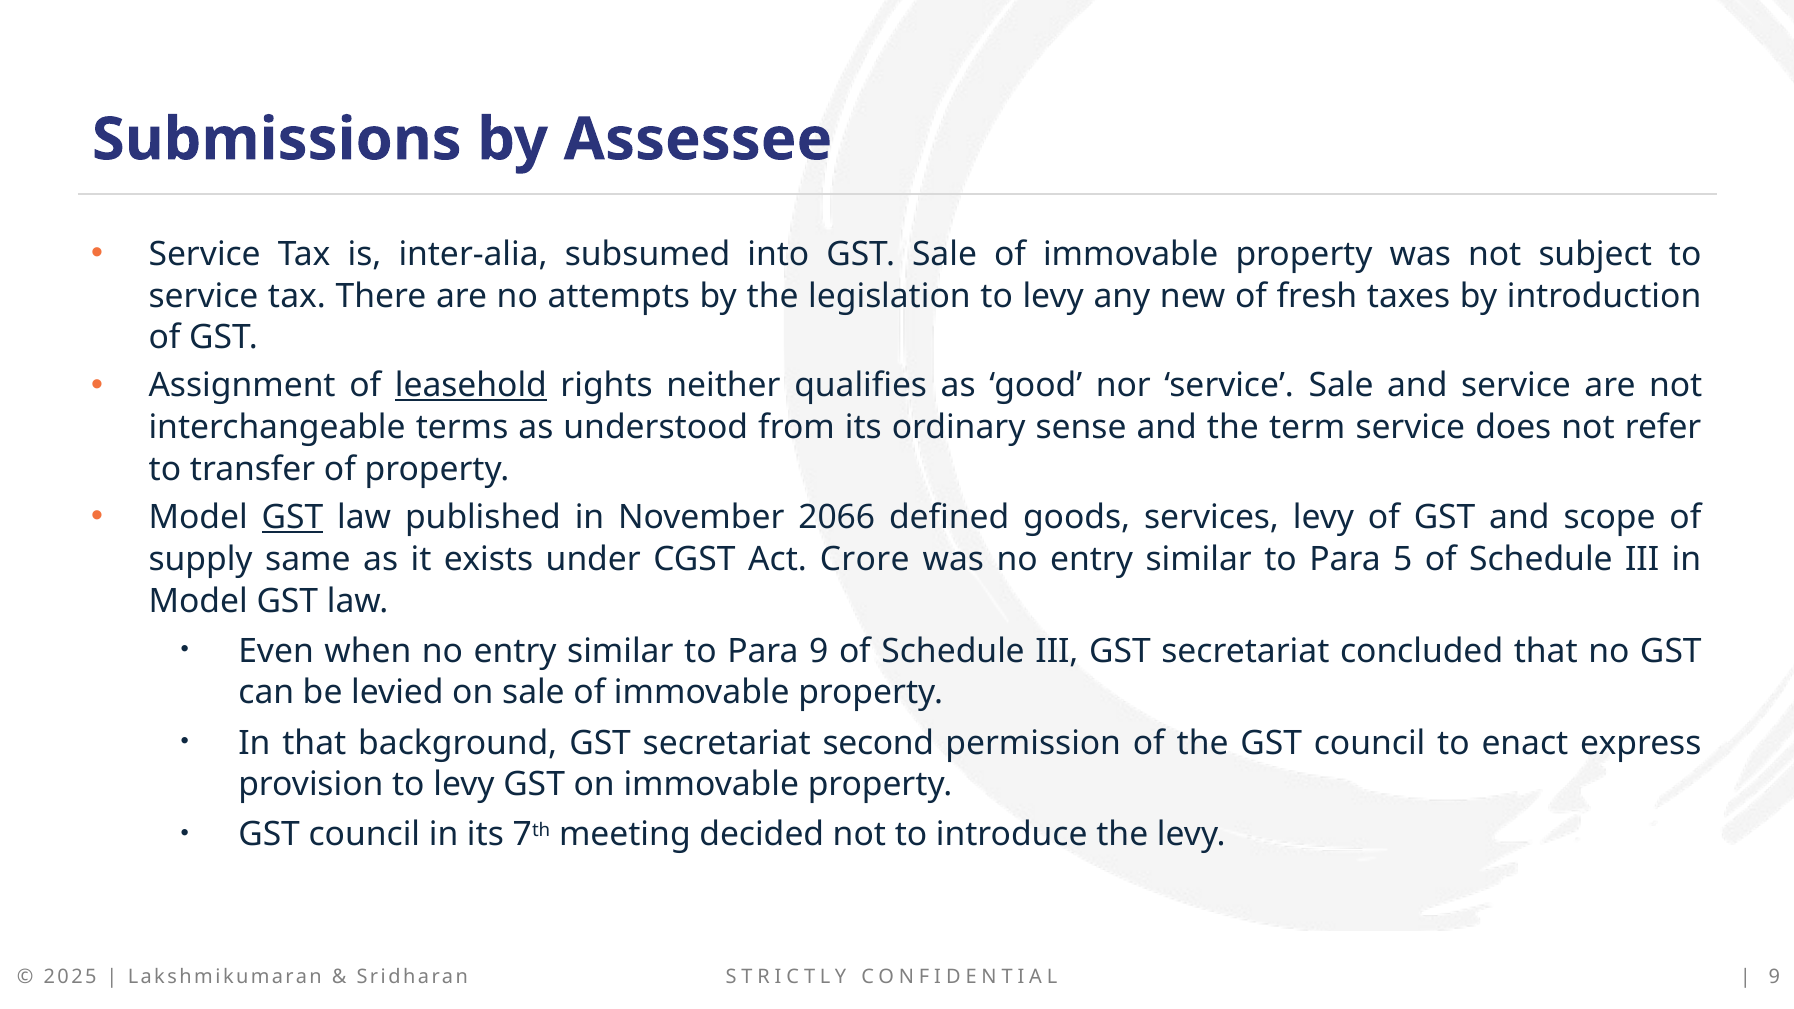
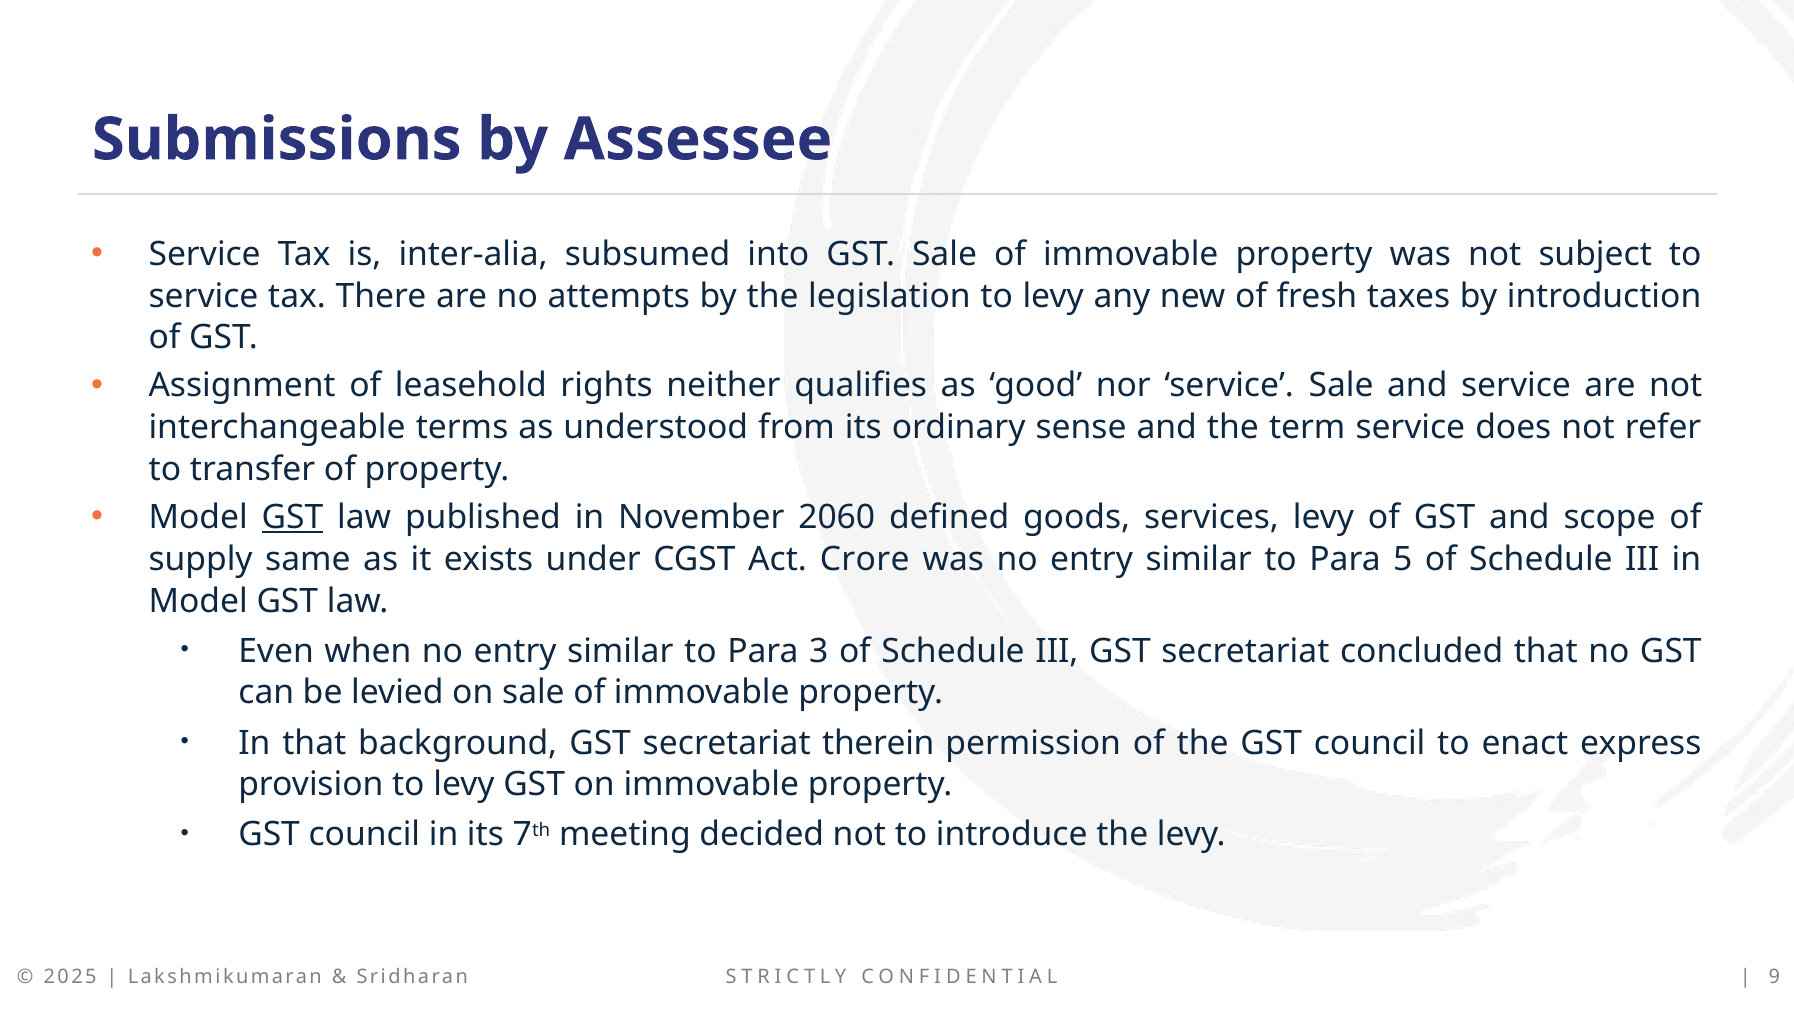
leasehold underline: present -> none (471, 386)
2066: 2066 -> 2060 (837, 518)
Para 9: 9 -> 3 (819, 651)
second: second -> therein (878, 743)
